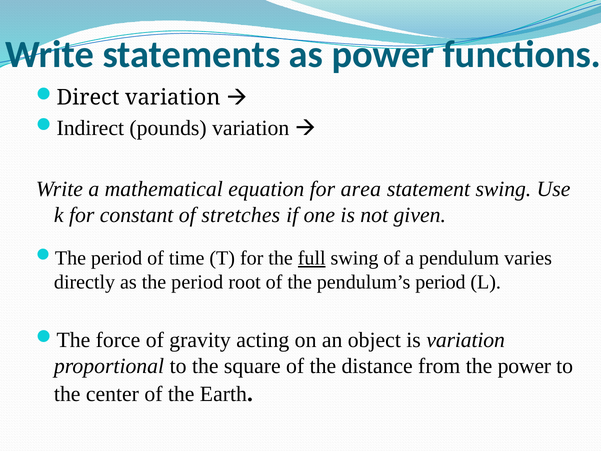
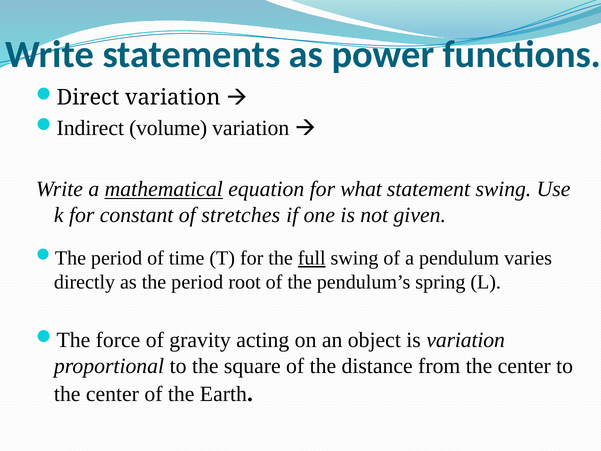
pounds: pounds -> volume (168, 128)
mathematical underline: none -> present (164, 189)
area: area -> what (361, 189)
pendulum’s period: period -> spring (440, 282)
from the power: power -> center (524, 366)
